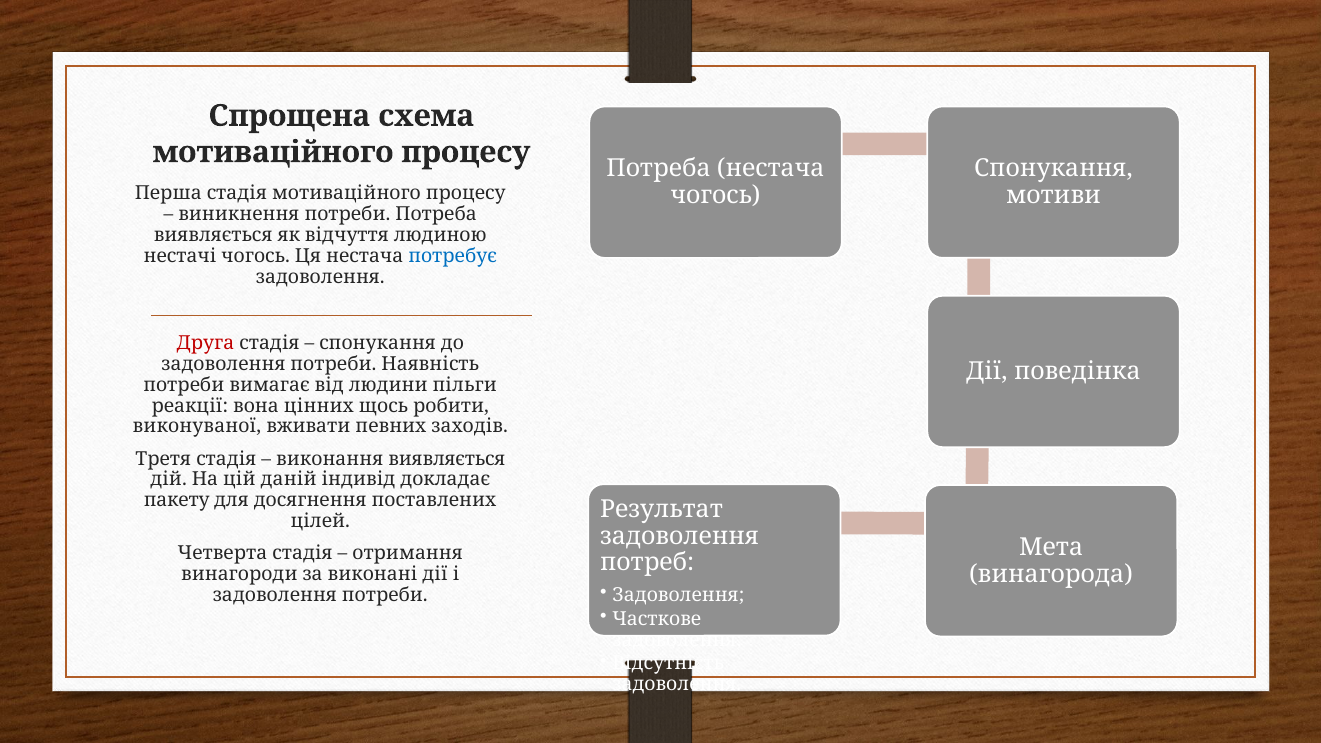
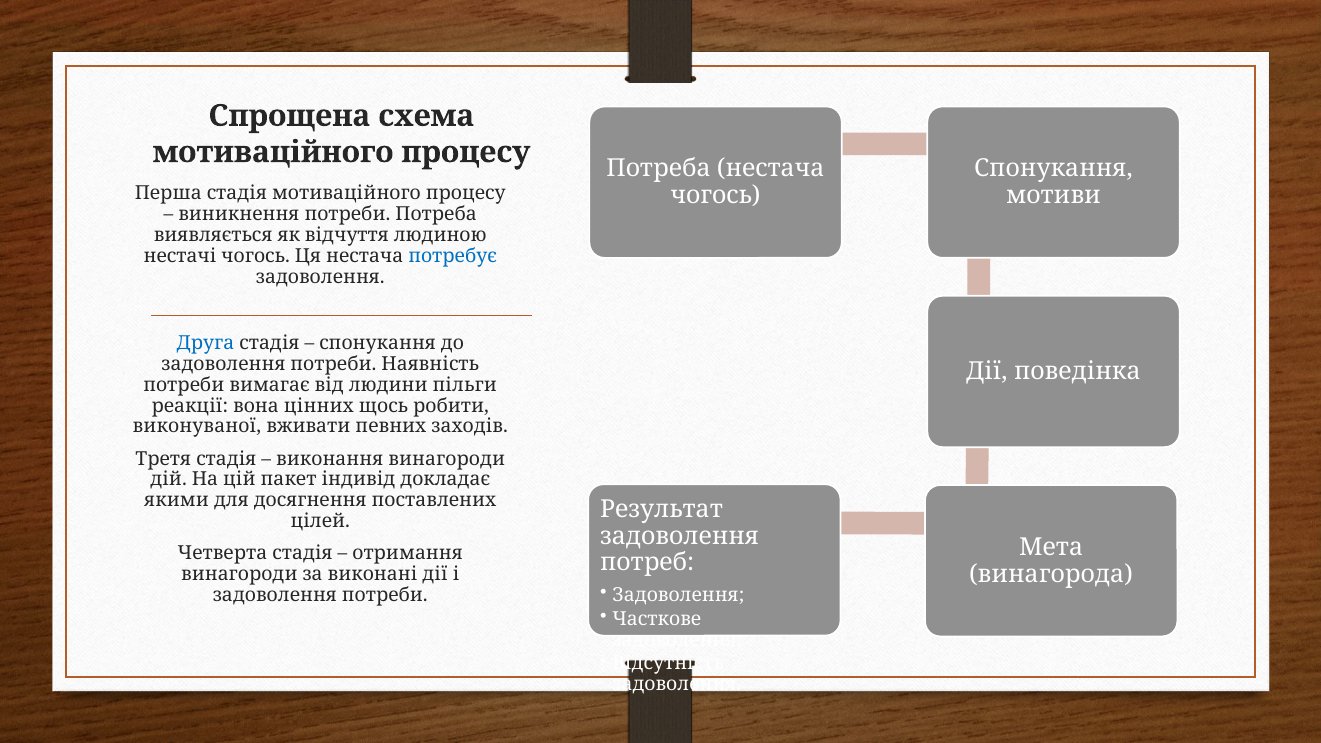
Друга colour: red -> blue (205, 343)
виконання виявляється: виявляється -> винагороди (447, 459)
даній: даній -> пакет (289, 480)
пакету: пакету -> якими (177, 500)
